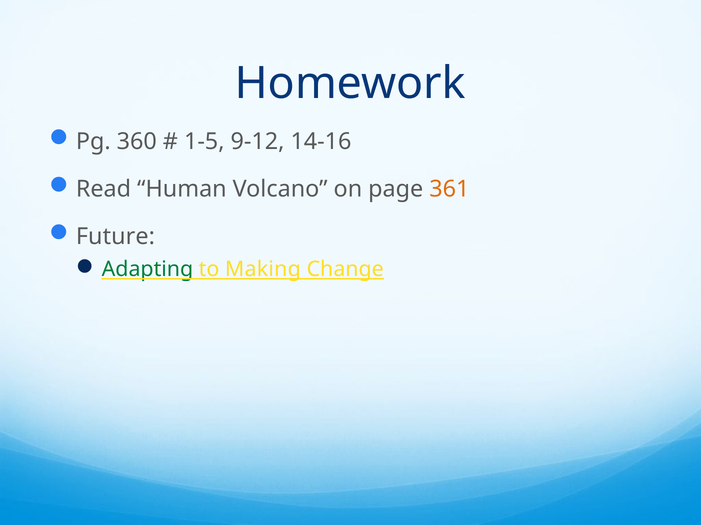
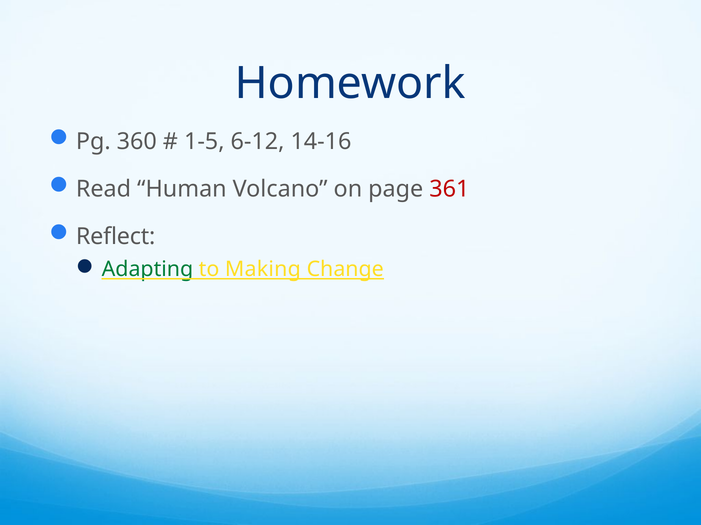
9-12: 9-12 -> 6-12 (257, 142)
361 colour: orange -> red (449, 189)
Future: Future -> Reflect (116, 237)
